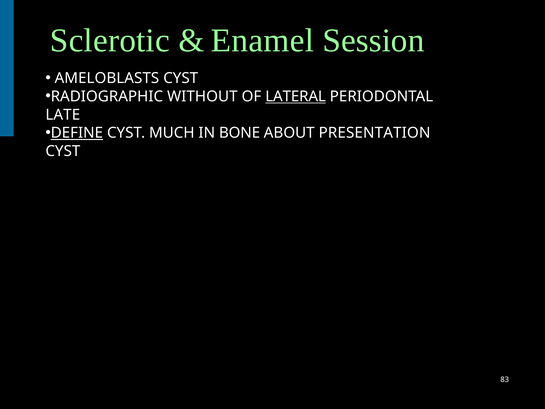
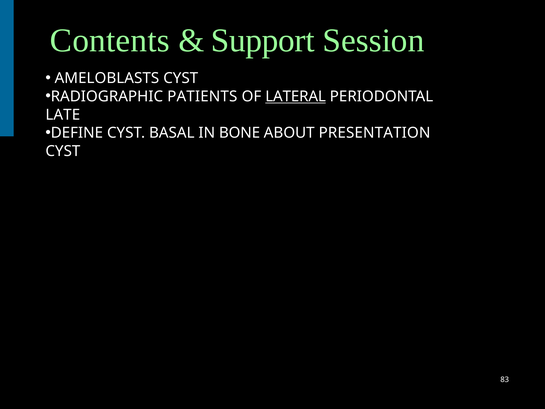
Sclerotic: Sclerotic -> Contents (110, 40)
Enamel: Enamel -> Support (263, 40)
WITHOUT: WITHOUT -> PATIENTS (202, 96)
DEFINE underline: present -> none (77, 133)
MUCH: MUCH -> BASAL (172, 133)
